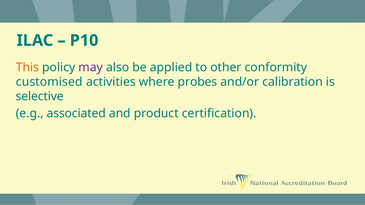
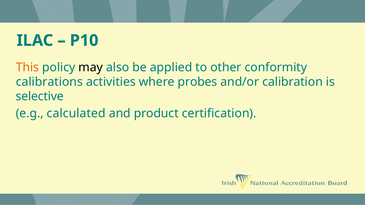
may colour: purple -> black (91, 67)
customised: customised -> calibrations (49, 82)
associated: associated -> calculated (76, 114)
